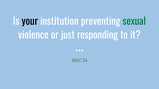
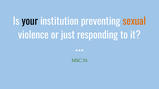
sexual colour: green -> orange (134, 22)
